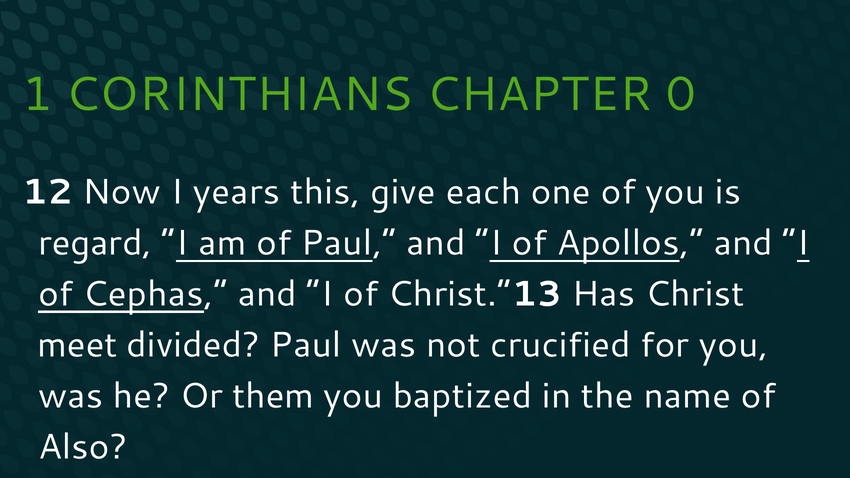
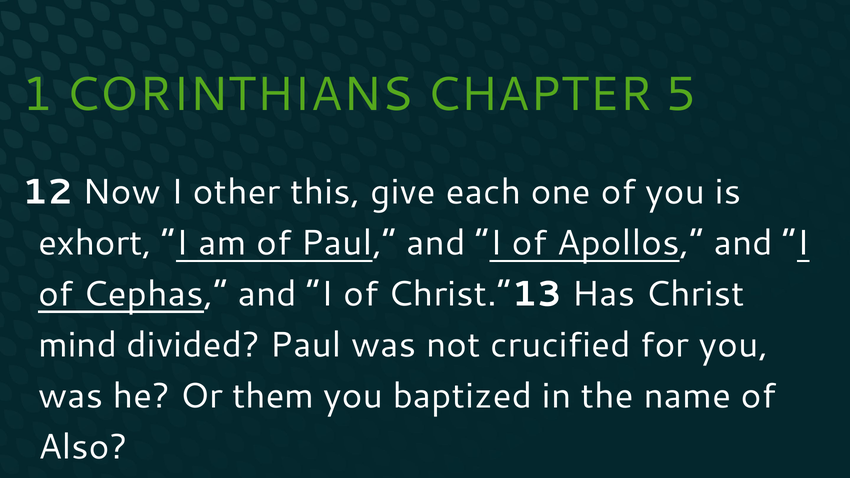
0: 0 -> 5 (681, 94)
years: years -> other (237, 192)
regard: regard -> exhort (95, 243)
meet: meet -> mind (78, 345)
